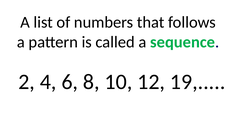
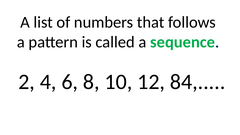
19: 19 -> 84 (198, 82)
